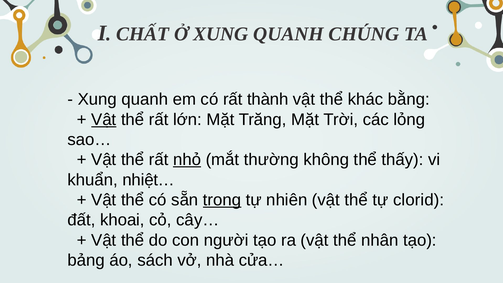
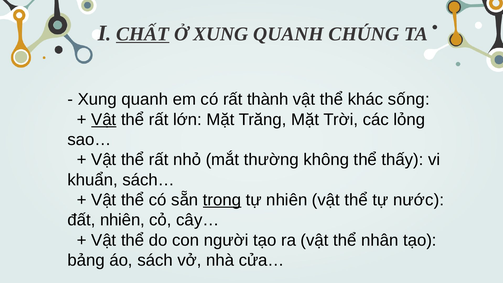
CHẤT underline: none -> present (143, 34)
bằng: bằng -> sống (409, 99)
nhỏ underline: present -> none (187, 160)
nhiệt…: nhiệt… -> sách… (149, 180)
clorid: clorid -> nước (419, 200)
đất khoai: khoai -> nhiên (122, 220)
